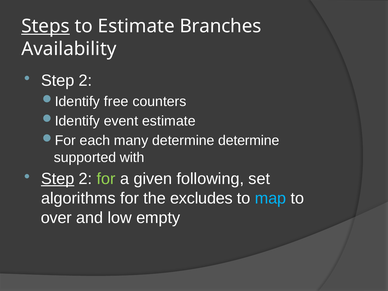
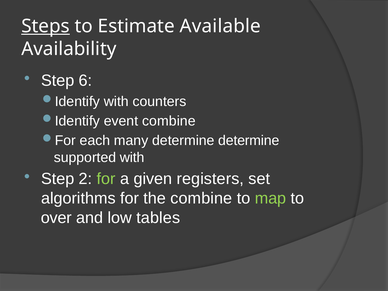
Branches: Branches -> Available (220, 26)
2: 2 -> 6 (85, 81)
free: free -> with (116, 101)
event estimate: estimate -> combine (169, 121)
Step underline: present -> none (58, 179)
following: following -> registers (210, 179)
the excludes: excludes -> combine (201, 198)
map colour: light blue -> light green (271, 198)
empty: empty -> tables (158, 218)
